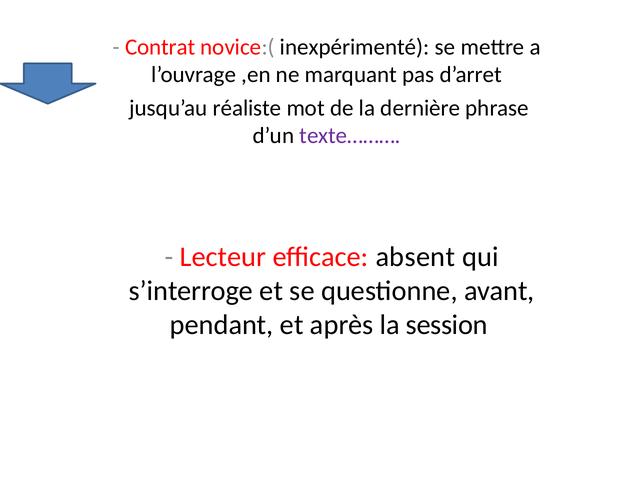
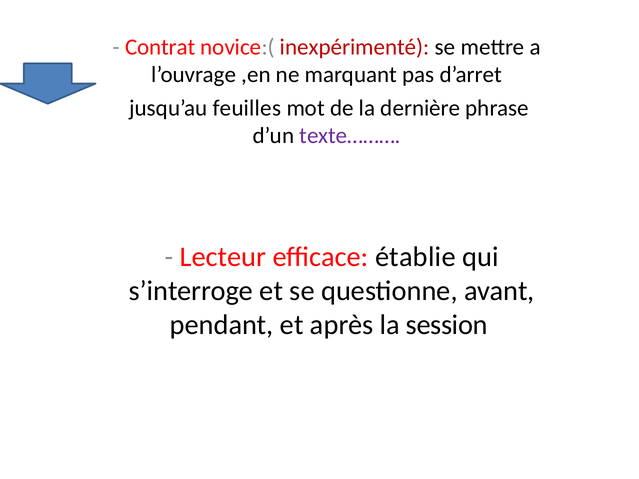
inexpérimenté colour: black -> red (355, 47)
réaliste: réaliste -> feuilles (247, 108)
absent: absent -> établie (415, 257)
